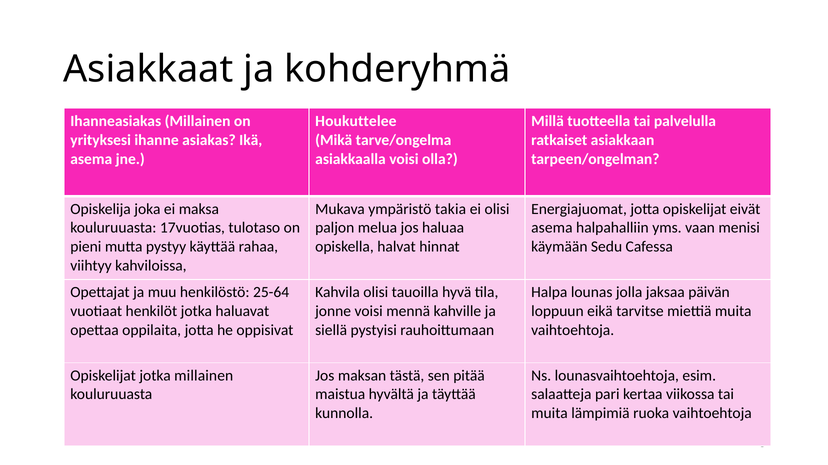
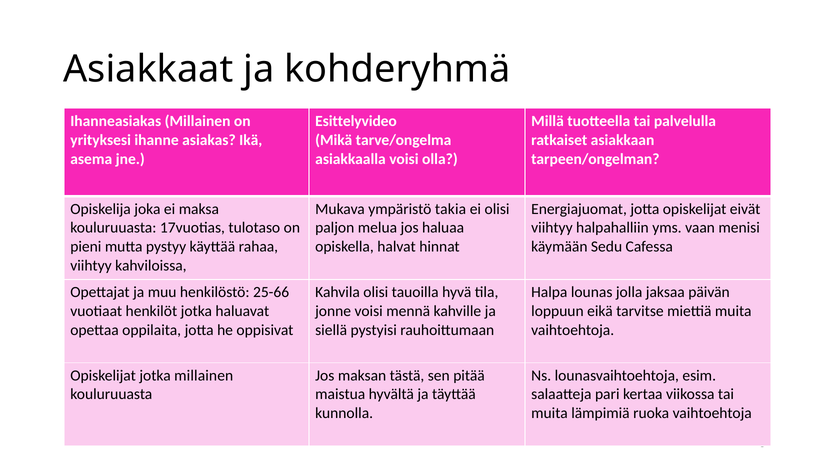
Houkuttelee: Houkuttelee -> Esittelyvideo (356, 121)
asema: asema -> viihtyy (552, 228)
25-64: 25-64 -> 25-66 (271, 293)
